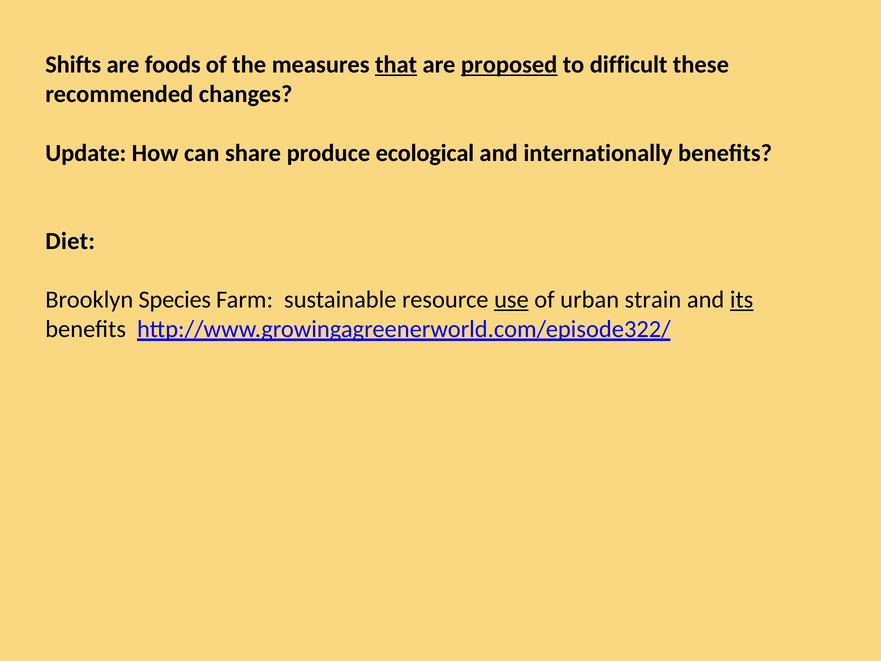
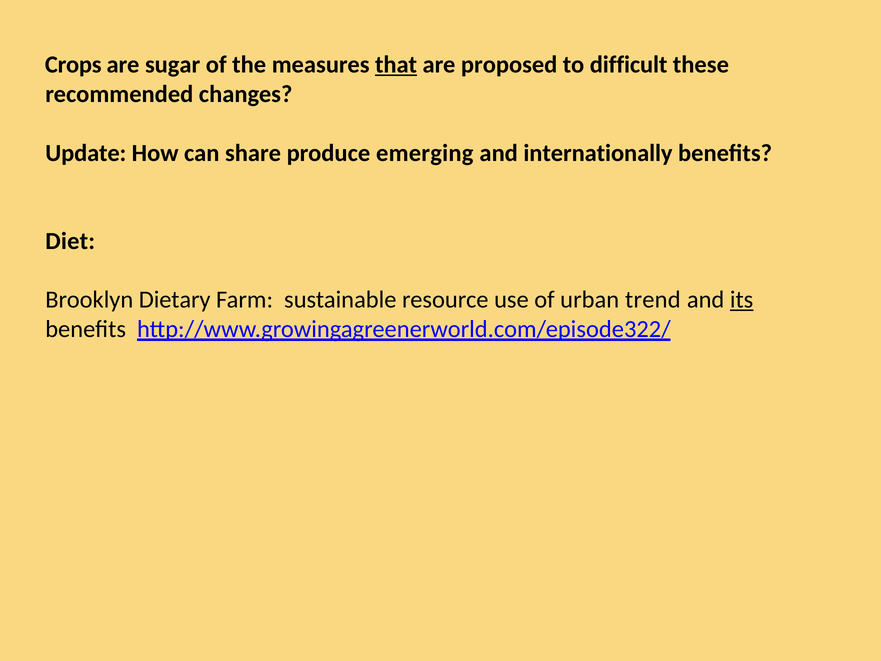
Shifts: Shifts -> Crops (73, 65)
foods: foods -> sugar (173, 65)
proposed underline: present -> none (509, 65)
ecological: ecological -> emerging (425, 153)
Species: Species -> Dietary (175, 300)
use underline: present -> none (511, 300)
strain: strain -> trend (653, 300)
